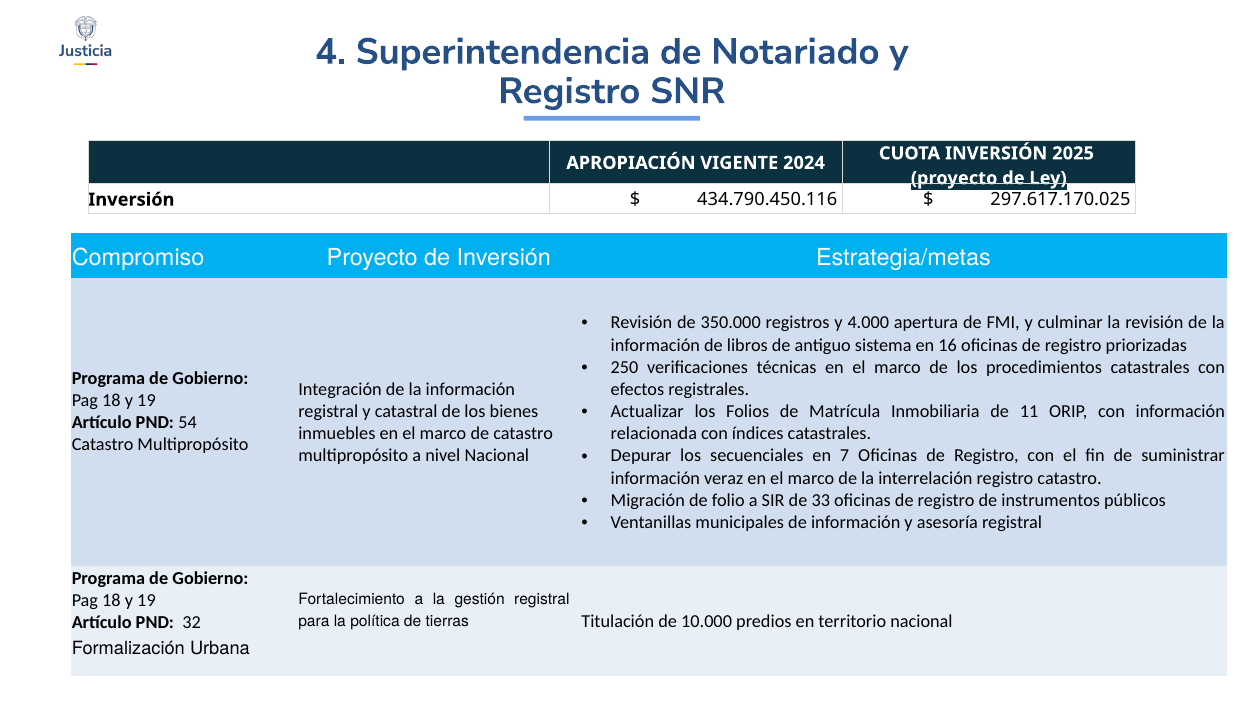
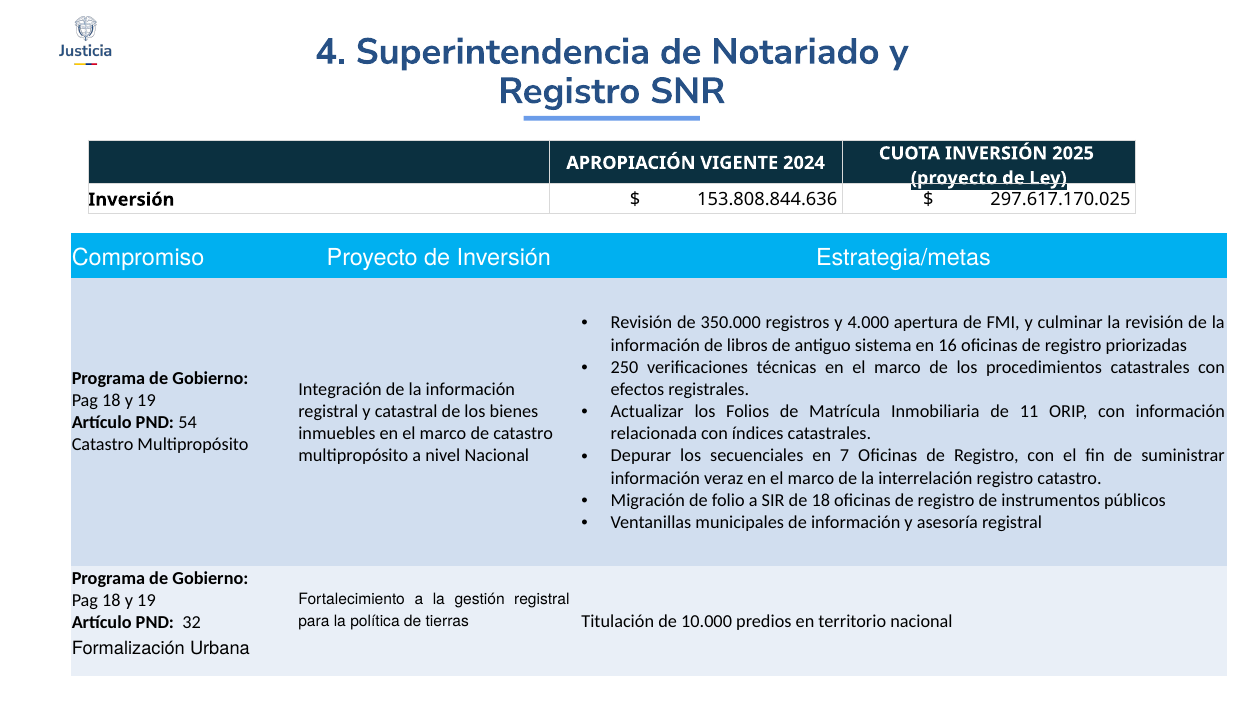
434.790.450.116: 434.790.450.116 -> 153.808.844.636 (767, 200)
de 33: 33 -> 18 (821, 500)
